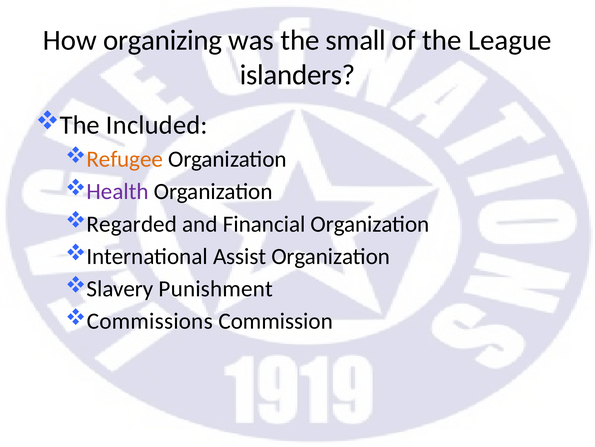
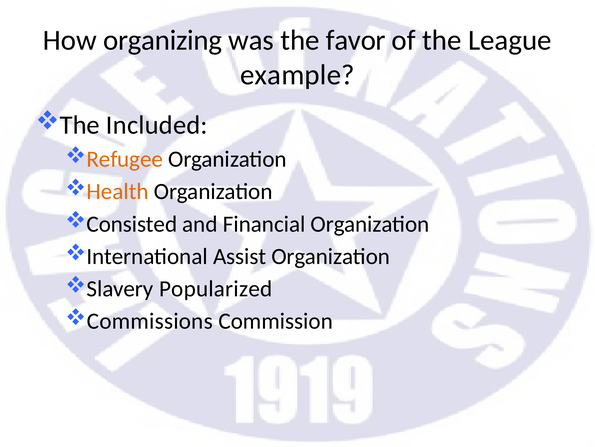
small: small -> favor (356, 40)
islanders: islanders -> example (297, 75)
Health colour: purple -> orange (118, 191)
Regarded: Regarded -> Consisted (132, 224)
Punishment: Punishment -> Popularized (216, 288)
